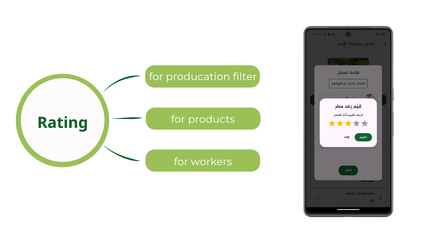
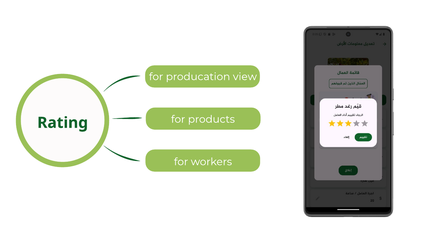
filter: filter -> view (245, 77)
